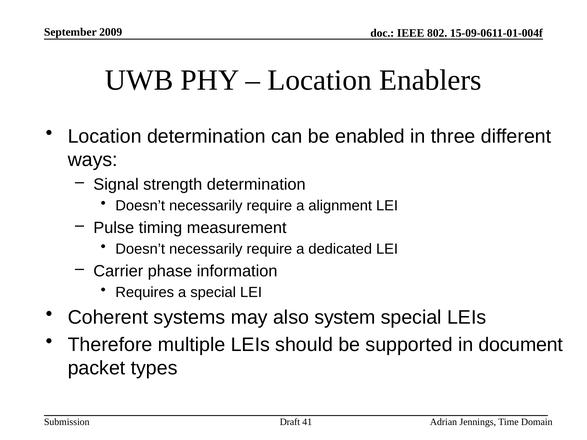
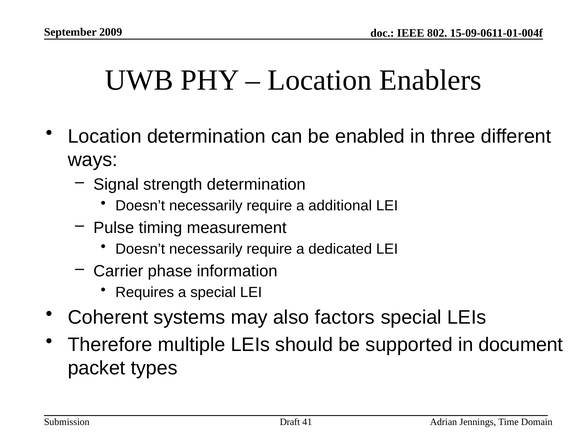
alignment: alignment -> additional (340, 206)
system: system -> factors (345, 317)
